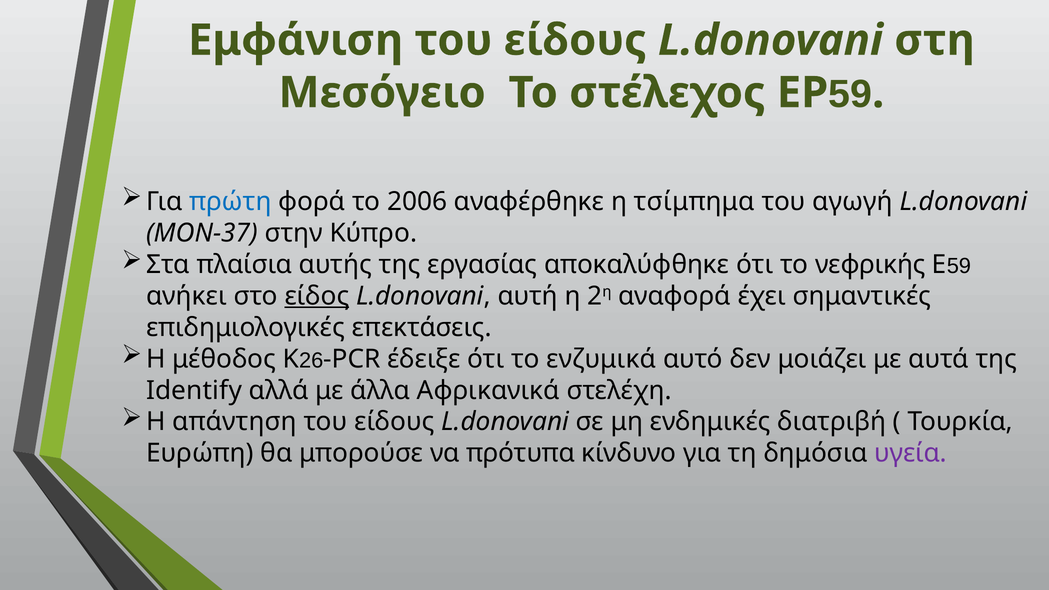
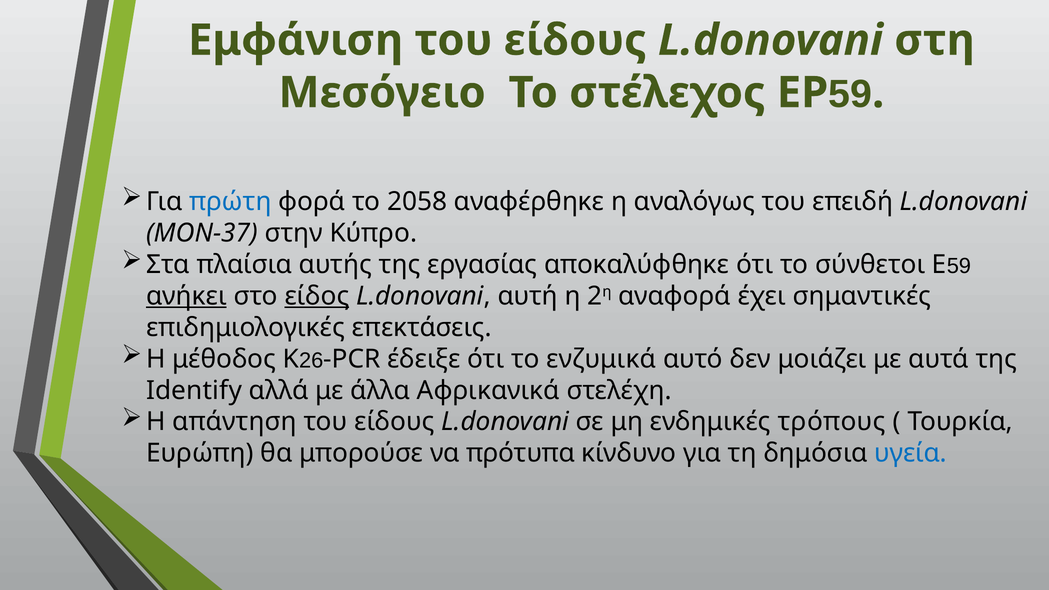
2006: 2006 -> 2058 (417, 202)
τσίμπημα: τσίμπημα -> αναλόγως (695, 202)
αγωγή: αγωγή -> επειδή (853, 202)
νεφρικής: νεφρικής -> σύνθετοι (870, 265)
ανήκει underline: none -> present (186, 296)
διατριβή: διατριβή -> τρόπους (832, 422)
υγεία colour: purple -> blue (911, 453)
